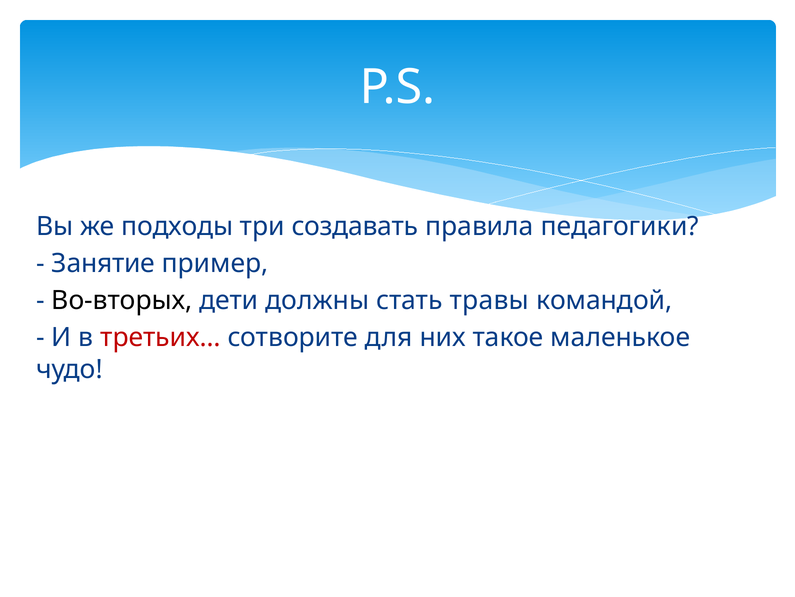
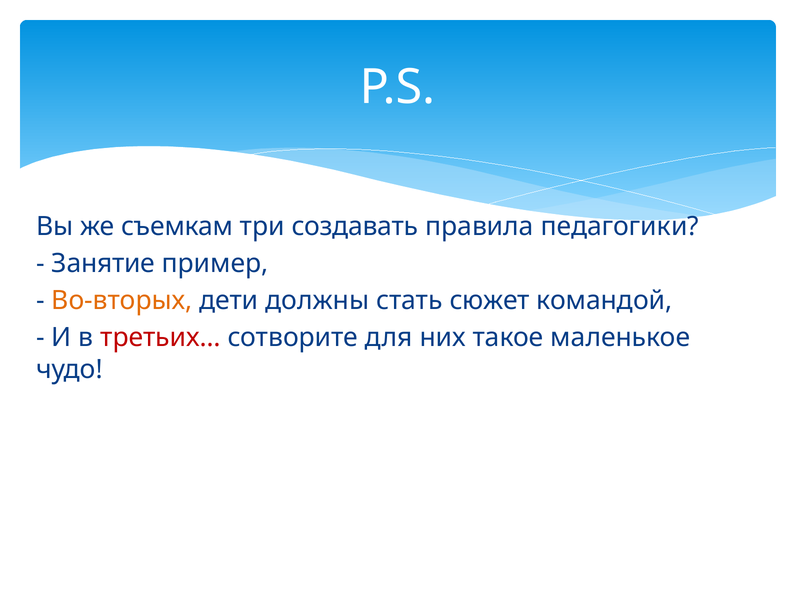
подходы: подходы -> съемкам (177, 226)
Во-вторых colour: black -> orange (122, 300)
травы: травы -> сюжет (490, 300)
